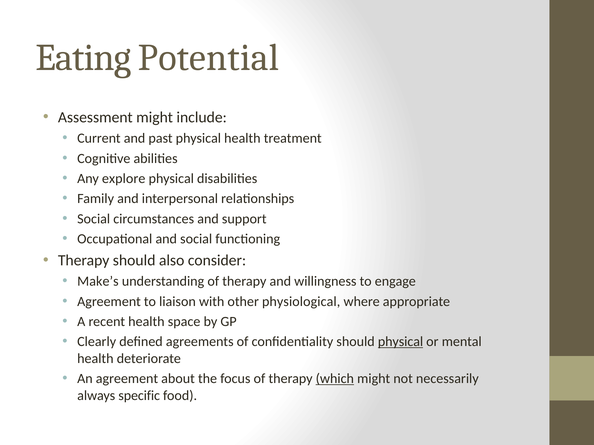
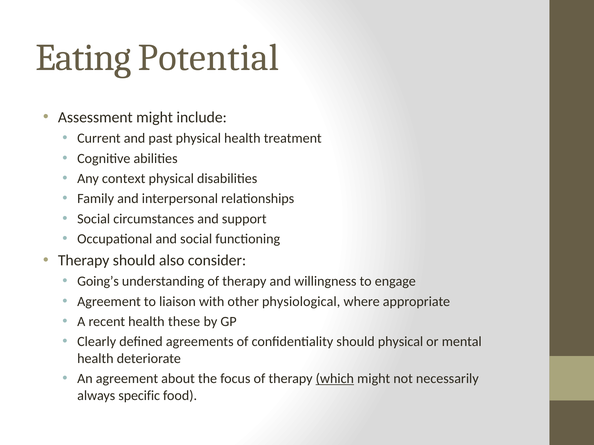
explore: explore -> context (124, 179)
Make’s: Make’s -> Going’s (98, 282)
space: space -> these (184, 322)
physical underline: present -> none (401, 342)
